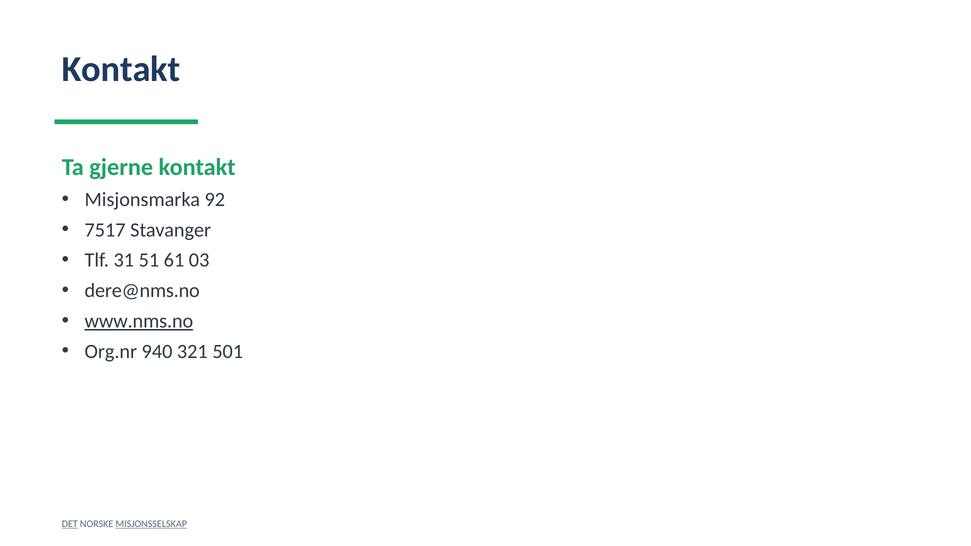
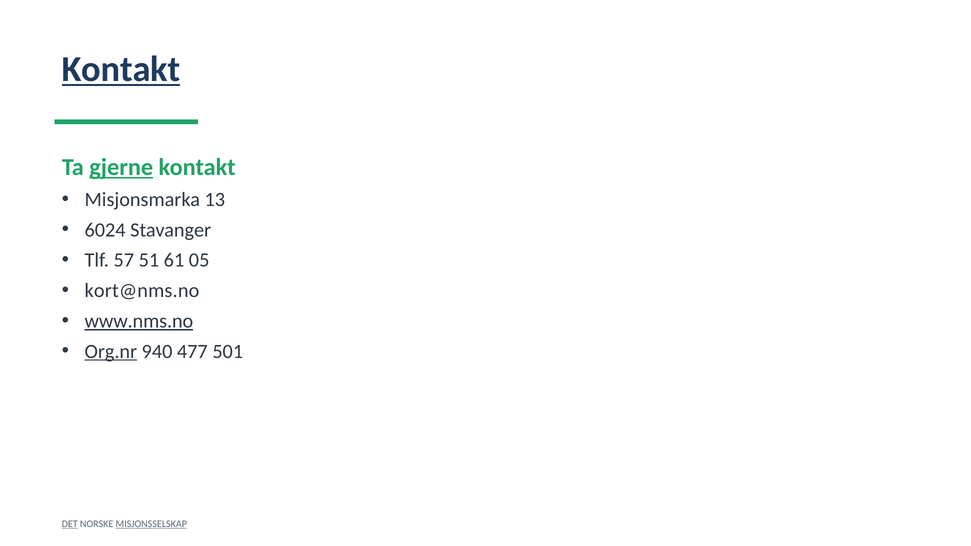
Kontakt underline: none -> present (121, 69)
gjerne underline: none -> present (121, 167)
92: 92 -> 13 (215, 200)
7517: 7517 -> 6024 (105, 230)
31: 31 -> 57 (124, 260)
03: 03 -> 05 (199, 260)
dere@nms.no: dere@nms.no -> kort@nms.no (142, 291)
Org.nr underline: none -> present (111, 351)
321: 321 -> 477 (192, 351)
